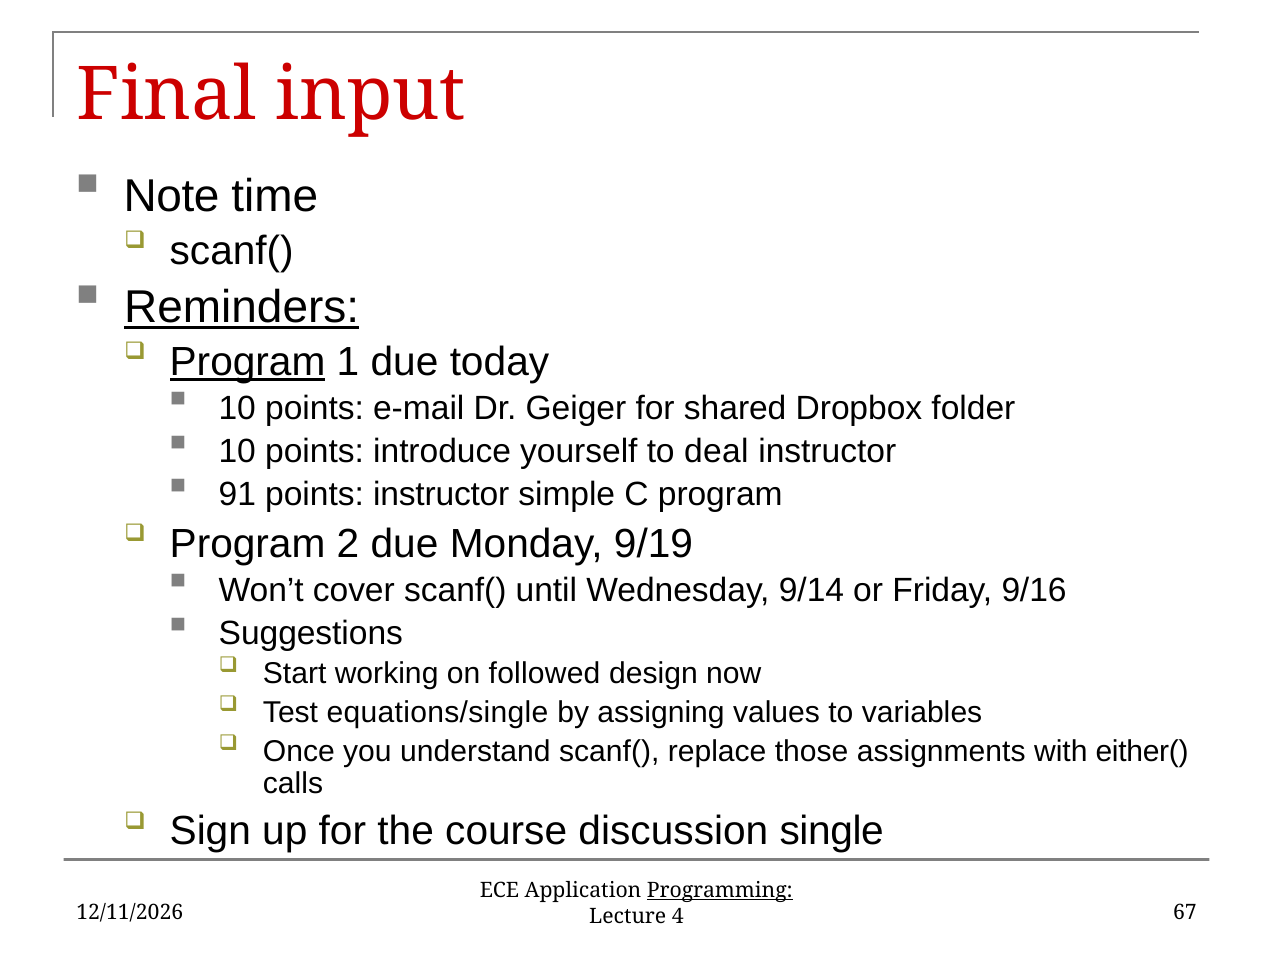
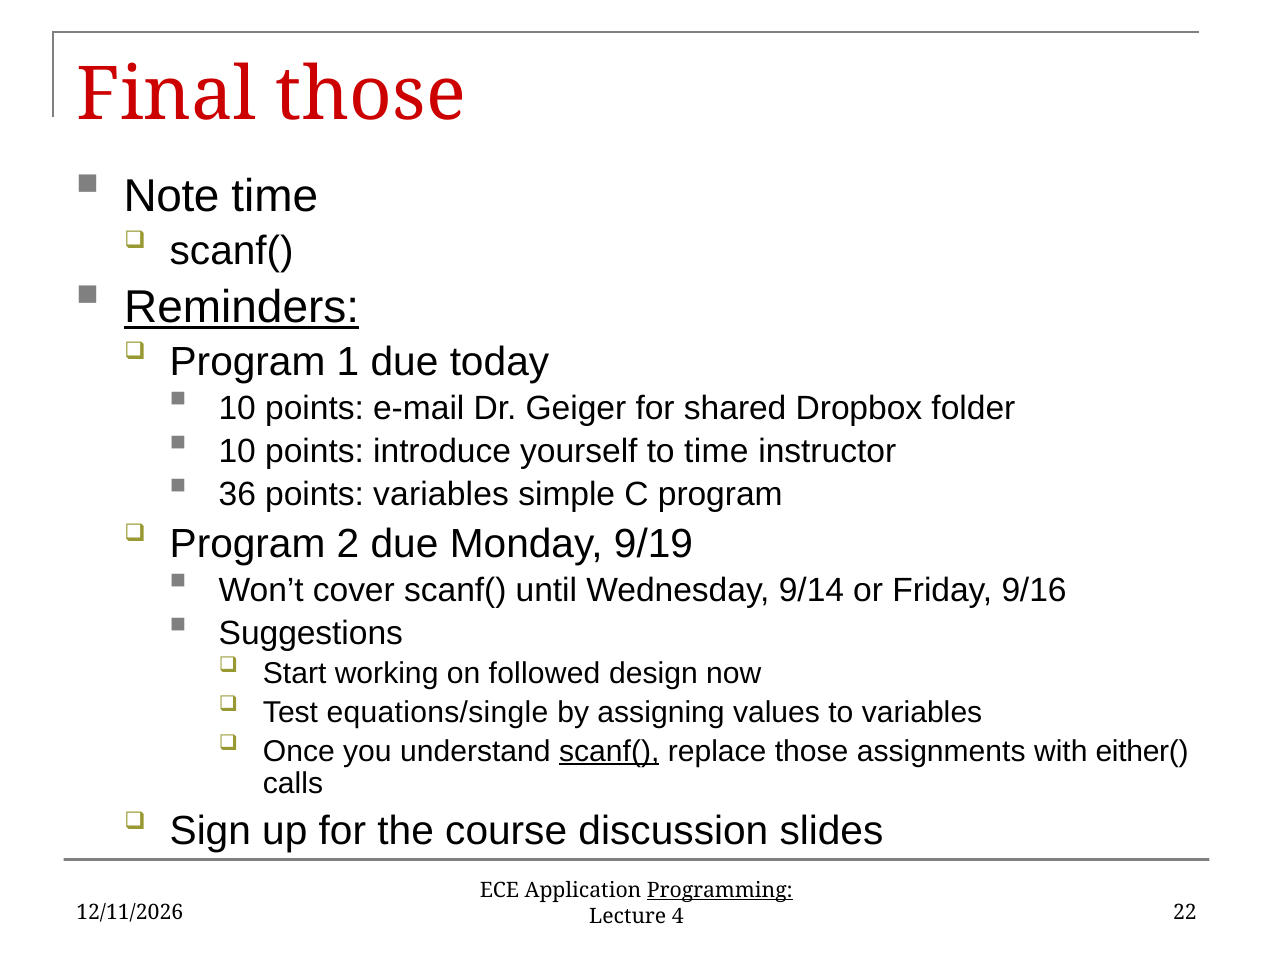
Final input: input -> those (371, 95)
Program underline: present -> none (248, 362)
to deal: deal -> time (716, 451)
91: 91 -> 36 (237, 494)
points instructor: instructor -> variables (441, 494)
scanf( underline: none -> present (609, 751)
single: single -> slides (831, 831)
67: 67 -> 22 (1185, 912)
